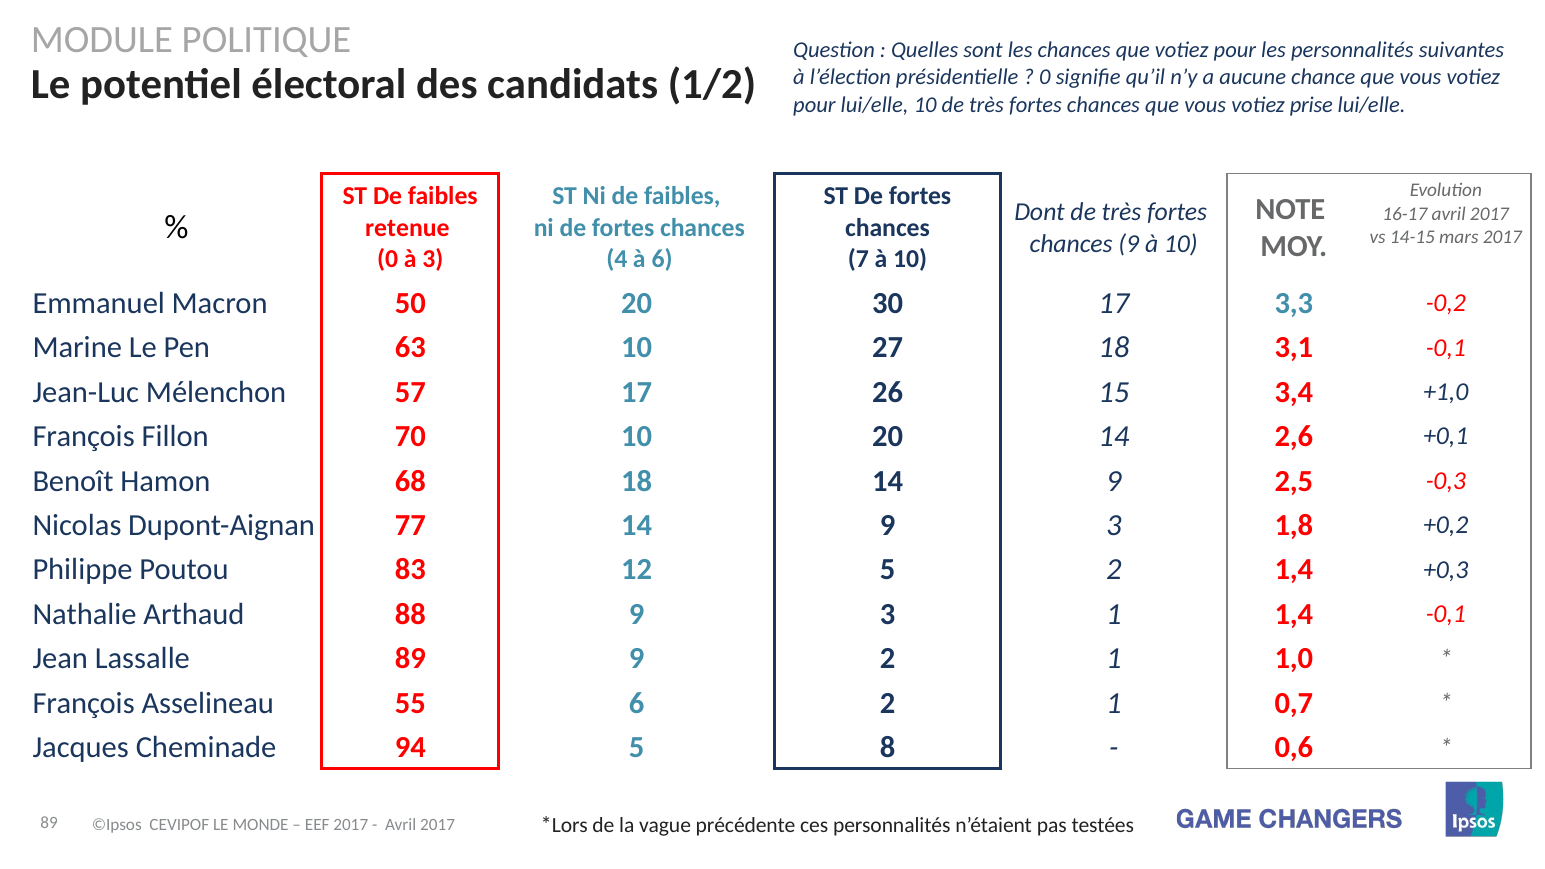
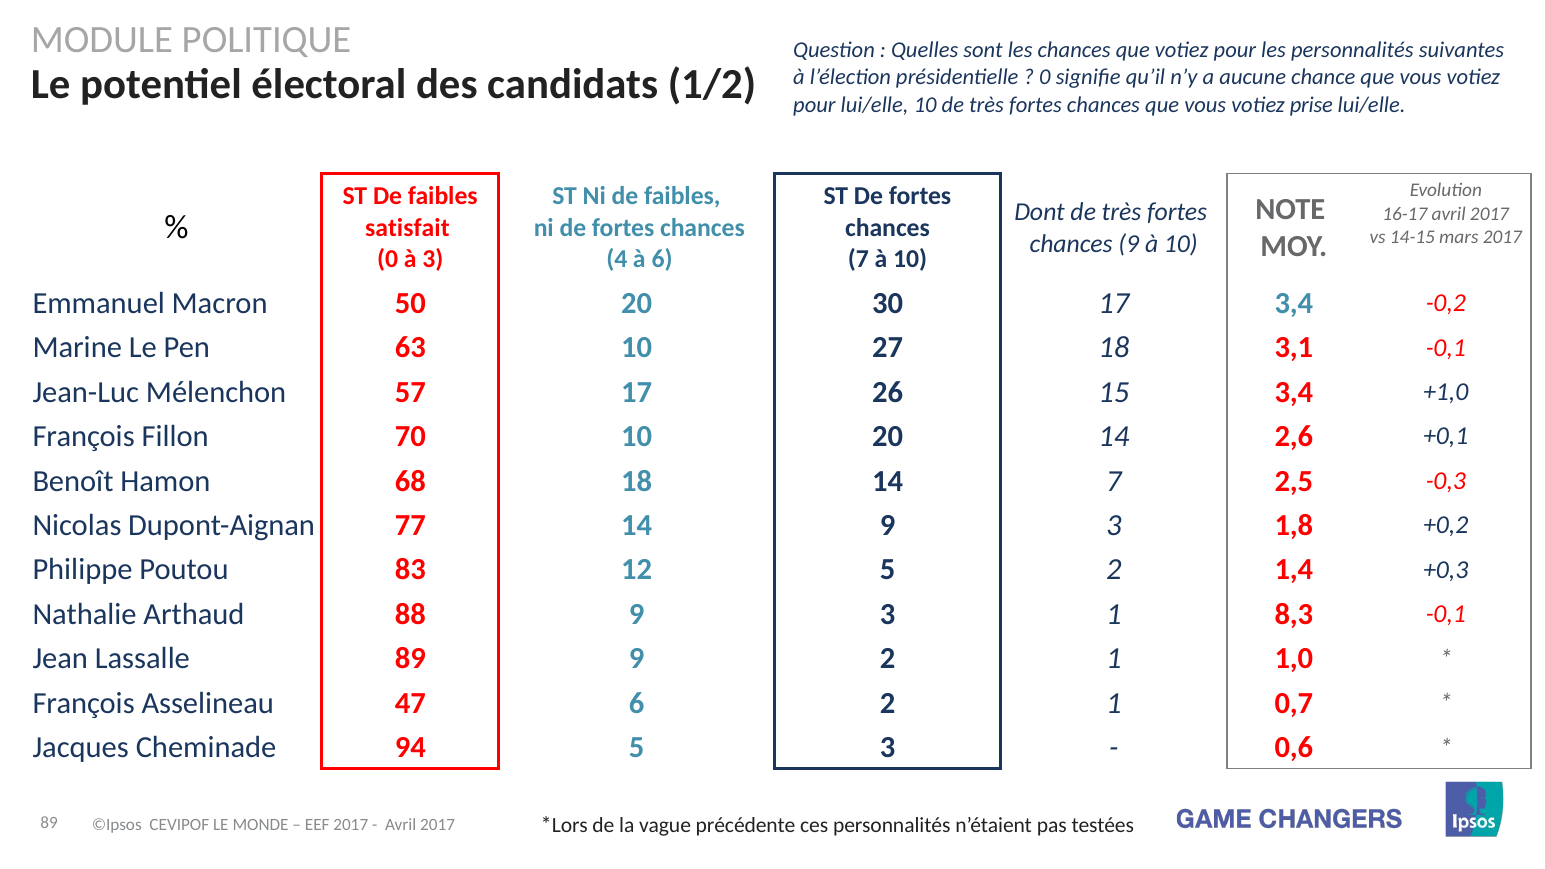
retenue: retenue -> satisfait (407, 228)
17 3,3: 3,3 -> 3,4 (1294, 303)
18 14 9: 9 -> 7 (1114, 481)
1 1,4: 1,4 -> 8,3 (1294, 614)
55: 55 -> 47 (410, 703)
5 8: 8 -> 3 (888, 748)
